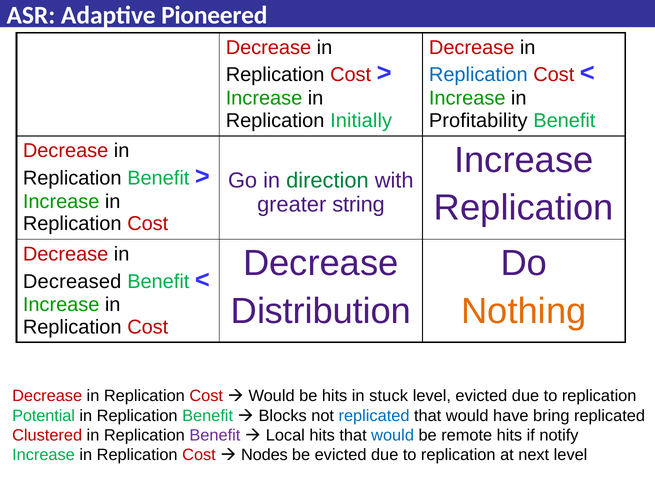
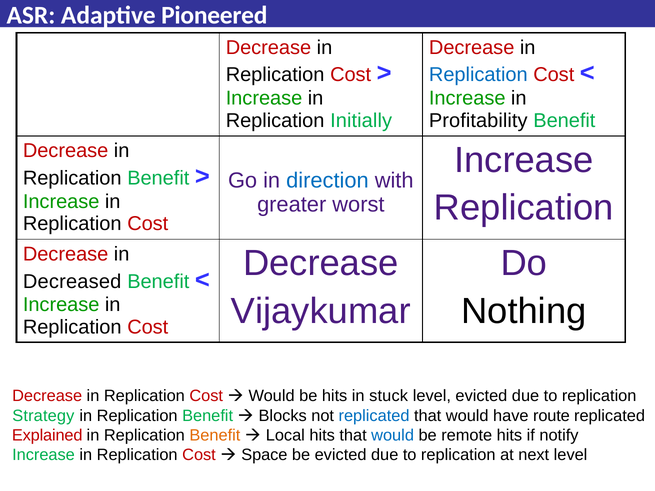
direction colour: green -> blue (327, 181)
string: string -> worst (358, 205)
Distribution: Distribution -> Vijaykumar (321, 311)
Nothing colour: orange -> black (524, 311)
Potential: Potential -> Strategy (43, 416)
bring: bring -> route (551, 416)
Clustered: Clustered -> Explained (47, 436)
Benefit colour: purple -> orange (215, 436)
Nodes: Nodes -> Space (264, 455)
